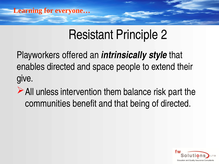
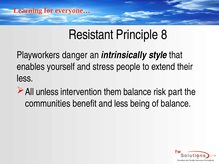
2: 2 -> 8 (164, 35)
offered: offered -> danger (75, 55)
enables directed: directed -> yourself (61, 67)
space: space -> stress (103, 67)
give: give -> less (25, 78)
and that: that -> less (121, 104)
of directed: directed -> balance (176, 104)
